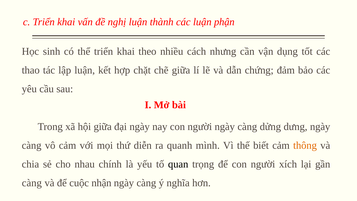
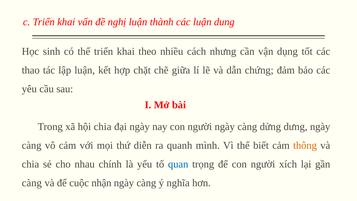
phận: phận -> dung (224, 22)
hội giữa: giữa -> chia (103, 127)
quan colour: black -> blue (178, 164)
